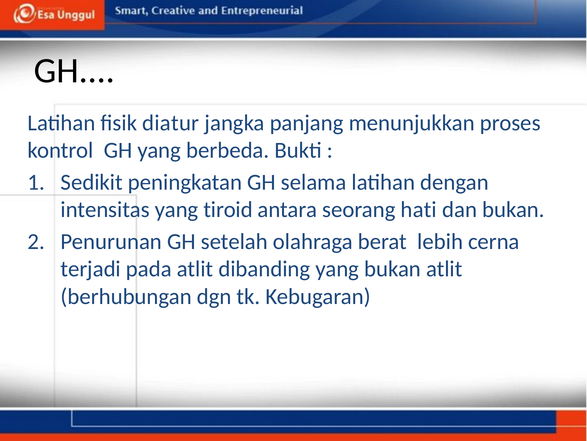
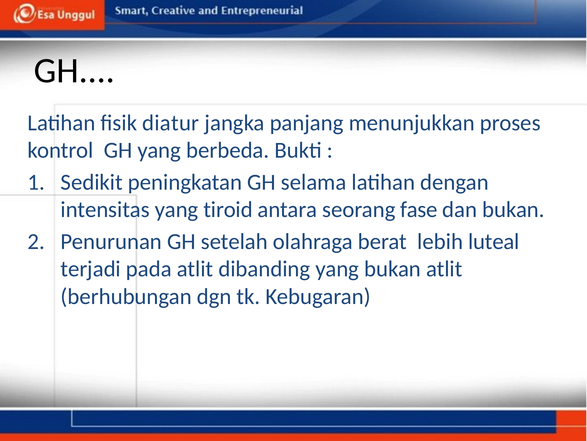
hati: hati -> fase (419, 209)
cerna: cerna -> luteal (494, 241)
